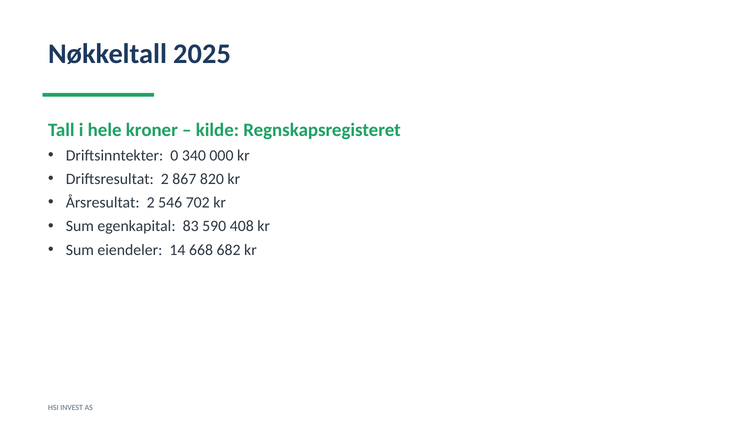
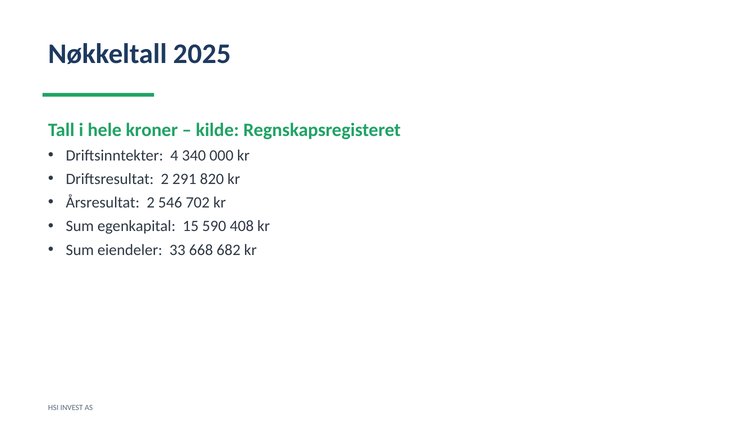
0: 0 -> 4 (174, 155)
867: 867 -> 291 (184, 179)
83: 83 -> 15 (191, 226)
14: 14 -> 33 (177, 250)
